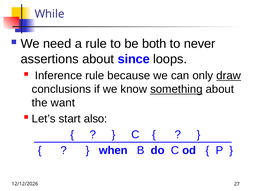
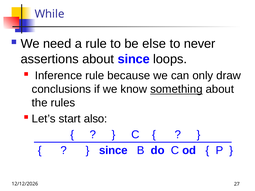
both: both -> else (154, 44)
draw underline: present -> none (229, 76)
want: want -> rules (63, 103)
when: when -> since (113, 151)
